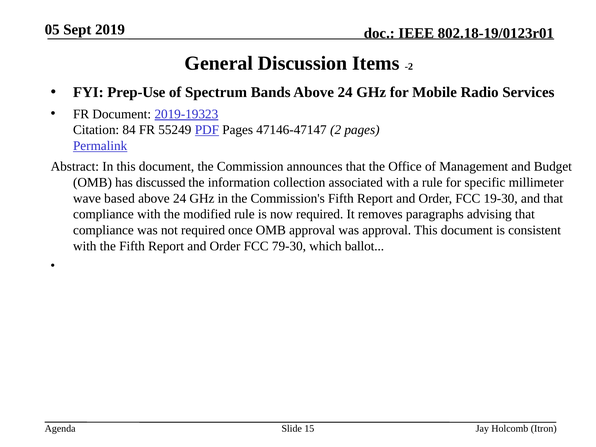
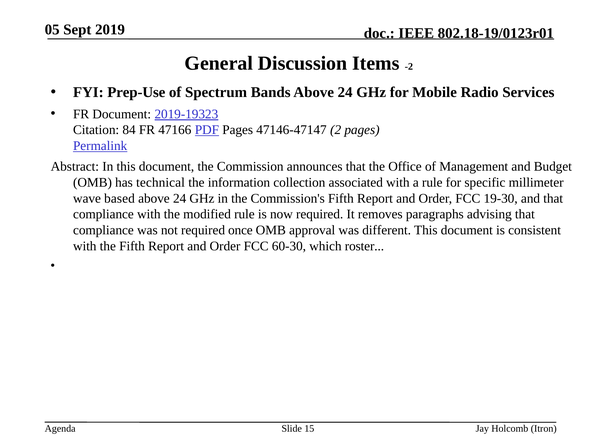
55249: 55249 -> 47166 (175, 130)
discussed: discussed -> technical (161, 183)
was approval: approval -> different (387, 230)
79-30: 79-30 -> 60-30 (289, 246)
ballot: ballot -> roster (364, 246)
